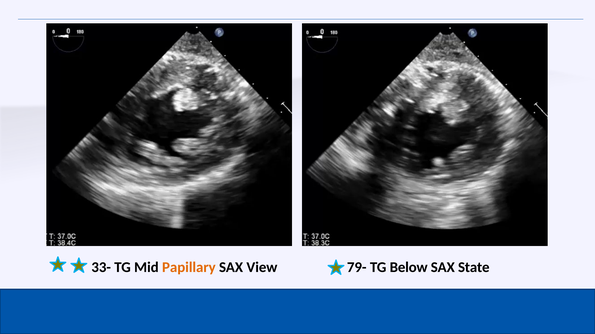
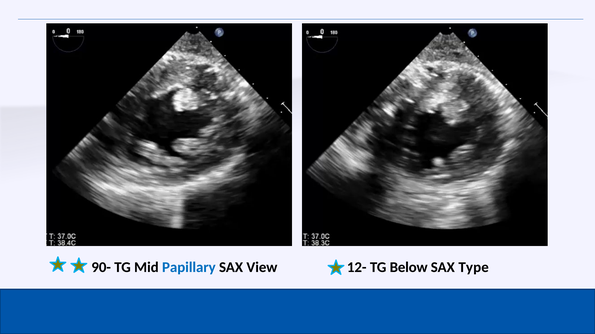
33-: 33- -> 90- (101, 268)
Papillary colour: orange -> blue (189, 268)
79-: 79- -> 12- (357, 268)
State: State -> Type (474, 268)
